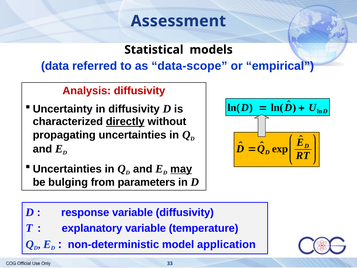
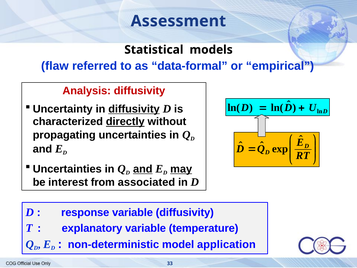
data: data -> flaw (55, 66)
data-scope: data-scope -> data-formal (189, 66)
diffusivity underline: none -> present (134, 109)
and underline: none -> present (143, 169)
bulging: bulging -> interest (68, 182)
parameters: parameters -> associated (146, 182)
